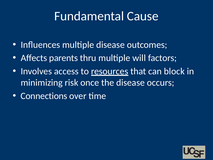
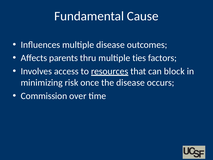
will: will -> ties (139, 58)
Connections: Connections -> Commission (44, 96)
